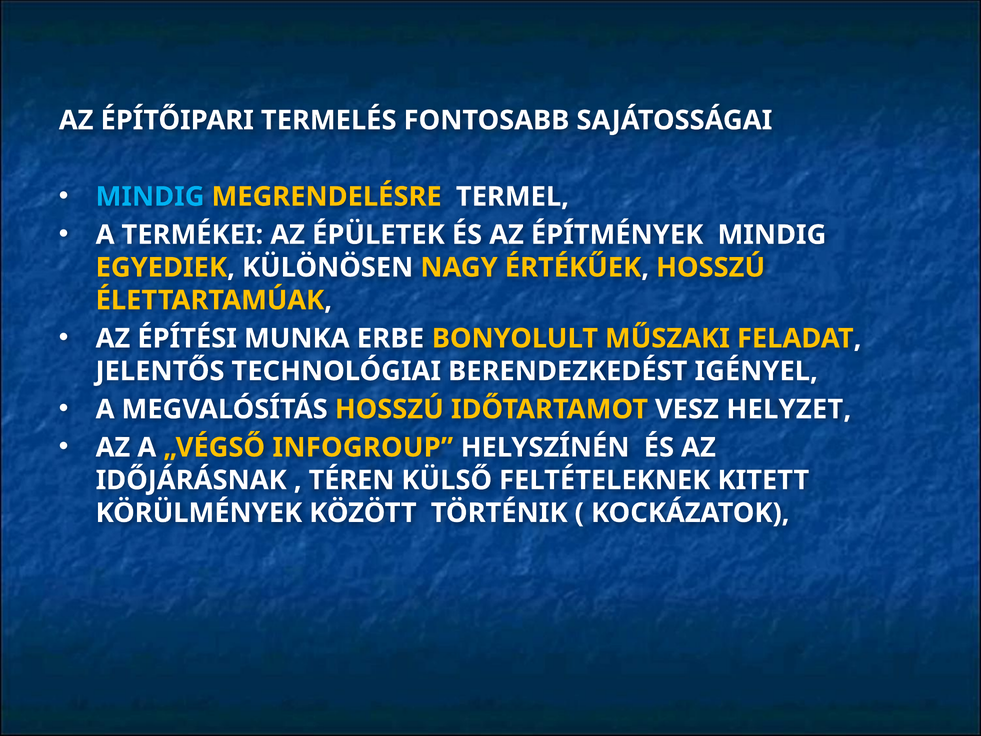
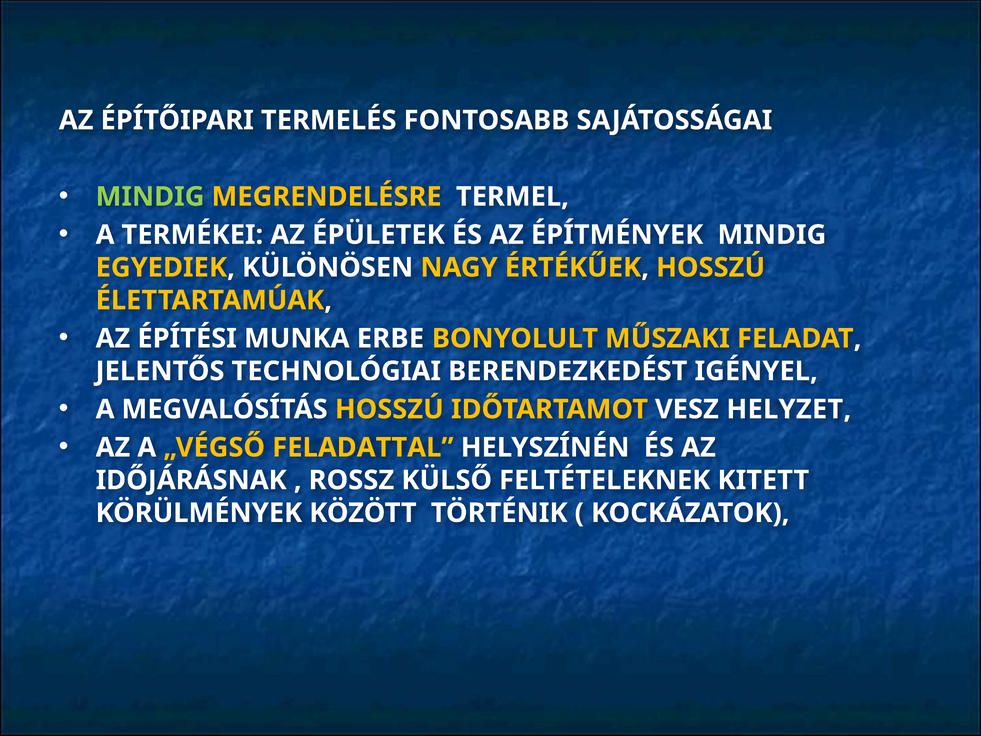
MINDIG colour: light blue -> light green (150, 197)
INFOGROUP: INFOGROUP -> FELADATTAL (363, 447)
TÉREN: TÉREN -> ROSSZ (351, 480)
